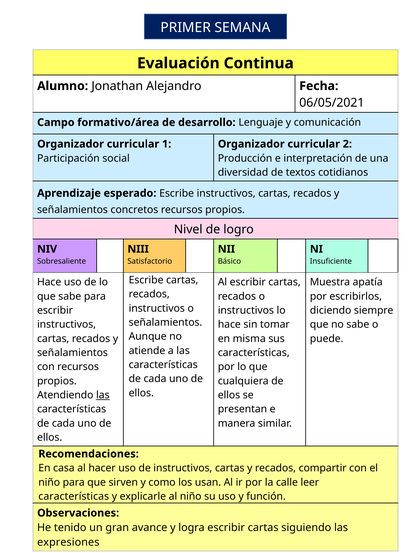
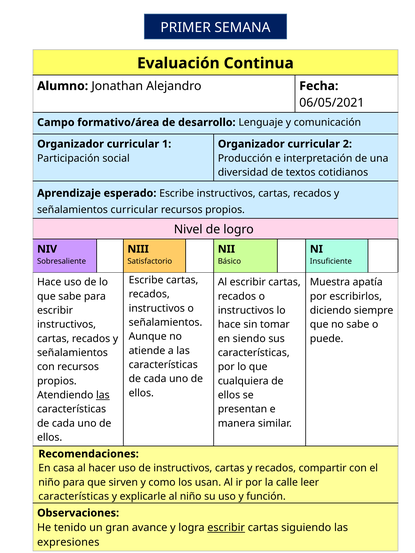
señalamientos concretos: concretos -> curricular (134, 210)
misma: misma -> siendo (249, 339)
escribir underline: none -> present (226, 528)
